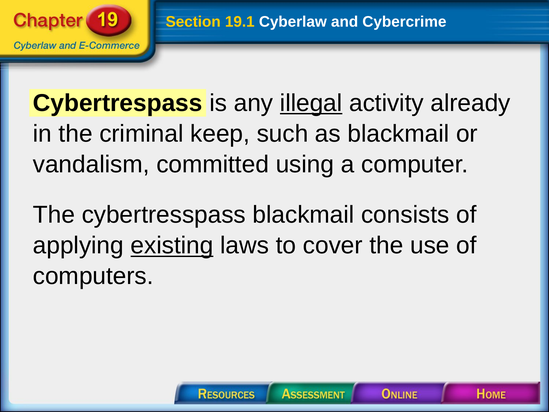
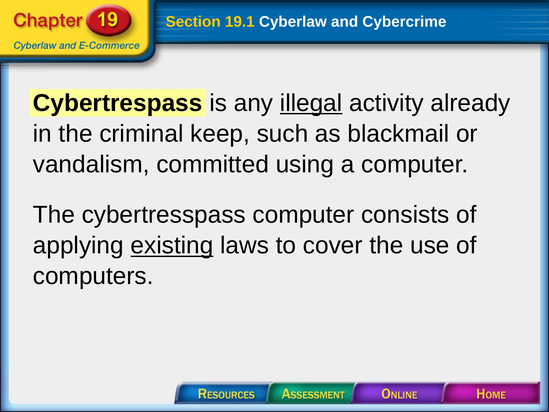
cybertresspass blackmail: blackmail -> computer (303, 215)
